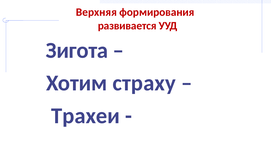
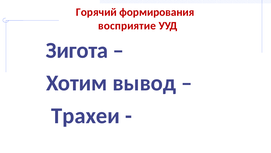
Верхняя: Верхняя -> Горячий (96, 12)
развивается: развивается -> восприятие (127, 26)
страху: страху -> вывод (144, 83)
